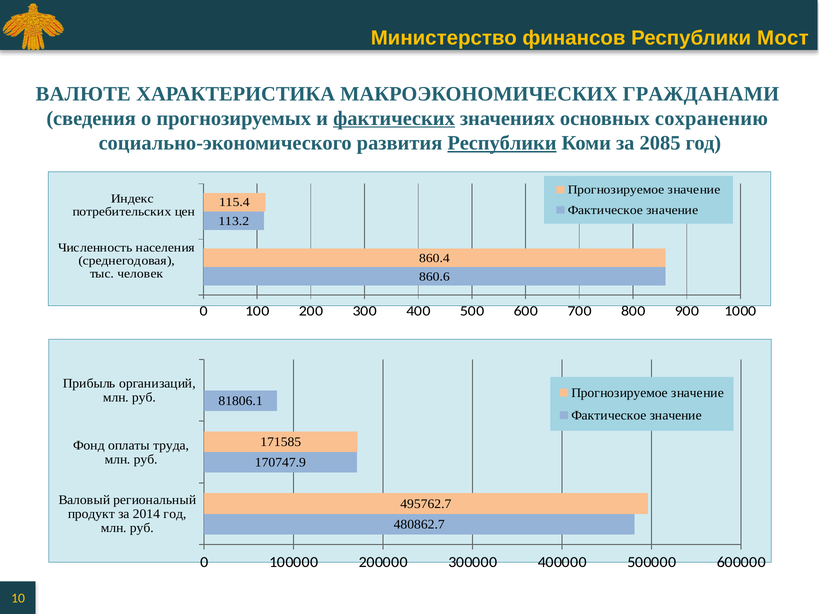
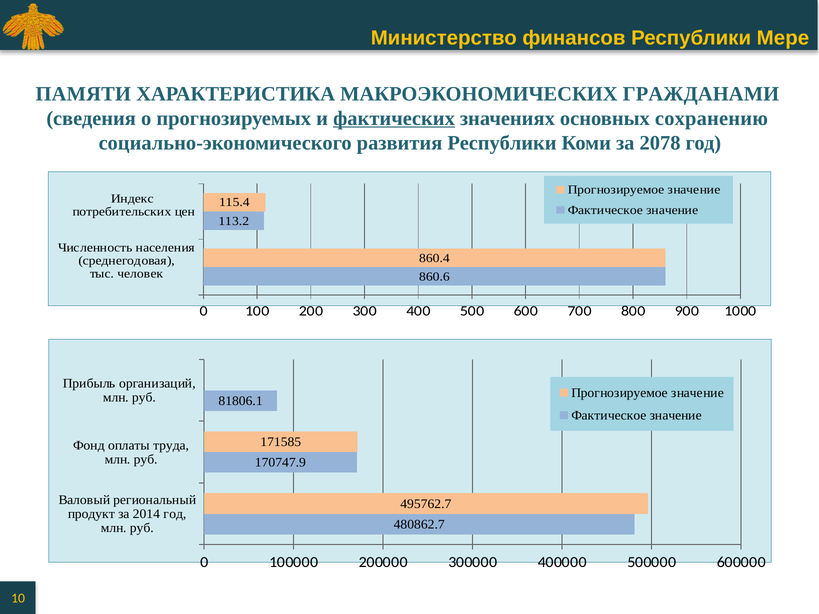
Мост: Мост -> Мере (783, 38)
ВАЛЮТЕ: ВАЛЮТЕ -> ПАМЯТИ (83, 94)
Республики underline: present -> none (502, 143)
2085: 2085 -> 2078 (660, 143)
